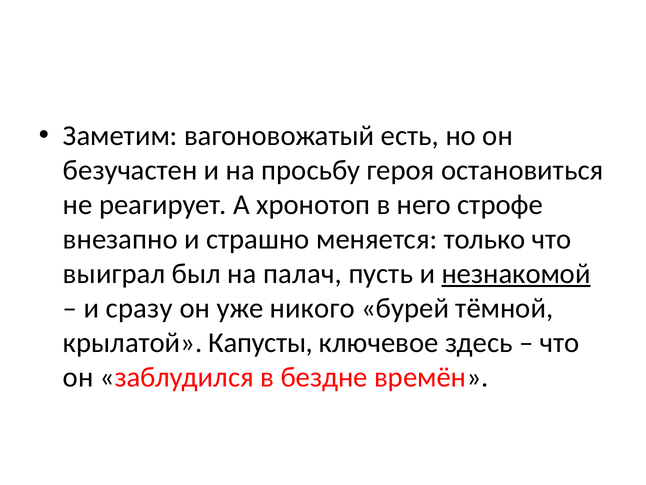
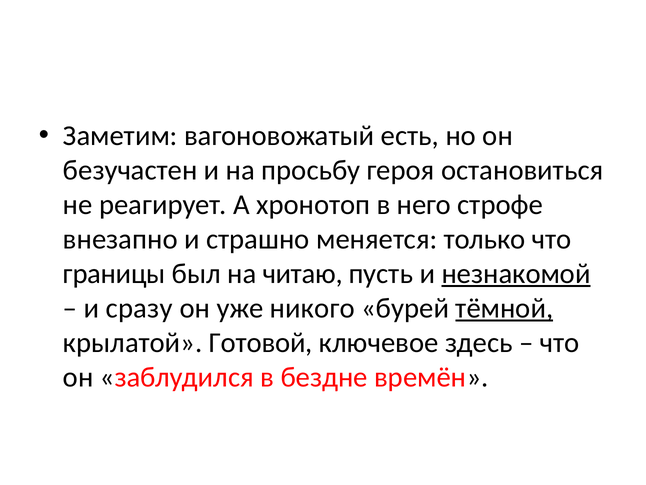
выиграл: выиграл -> границы (114, 273)
палач: палач -> читаю (303, 273)
тёмной underline: none -> present (504, 308)
Капусты: Капусты -> Готовой (261, 342)
